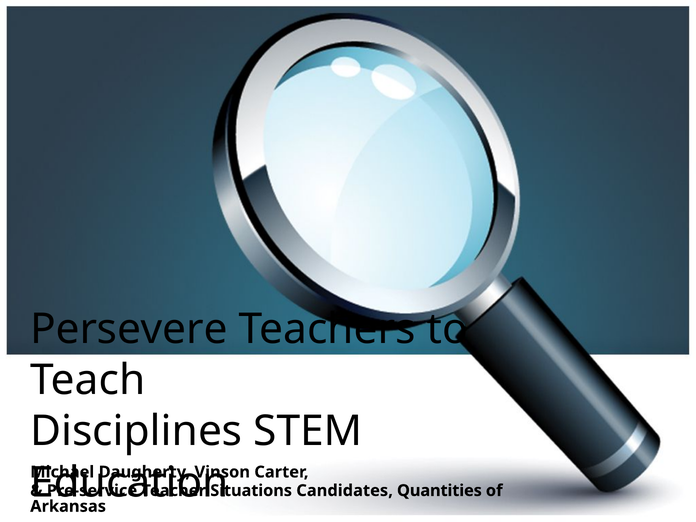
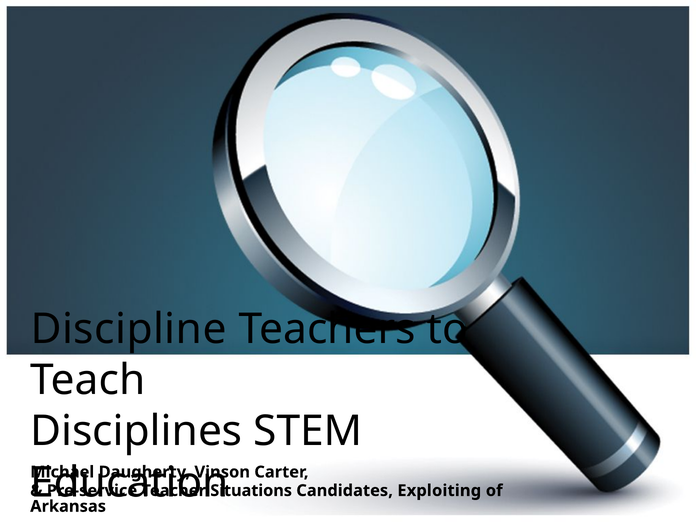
Persevere: Persevere -> Discipline (129, 329)
Quantities: Quantities -> Exploiting (439, 491)
